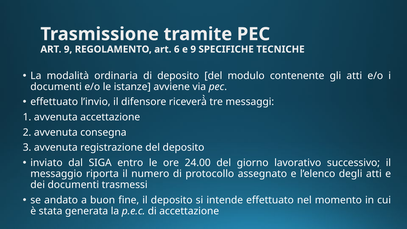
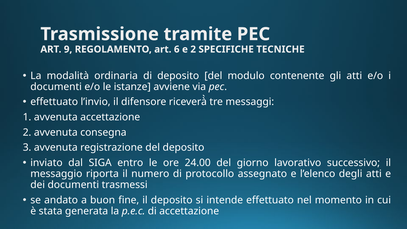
e 9: 9 -> 2 (193, 49)
